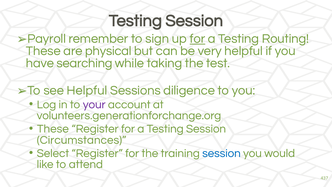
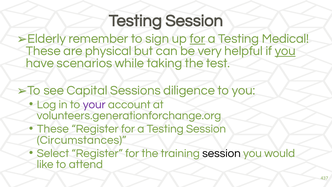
Payroll: Payroll -> Elderly (47, 39)
Routing: Routing -> Medical (285, 39)
you underline: none -> present (285, 51)
searching: searching -> scenarios (84, 63)
see Helpful: Helpful -> Capital (87, 90)
session colour: blue -> black (221, 153)
